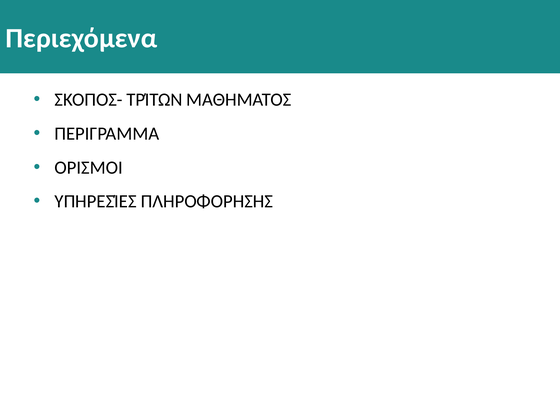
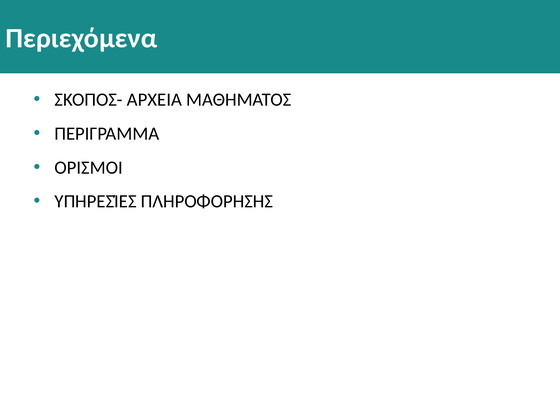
ΤΡΊΤΩΝ: ΤΡΊΤΩΝ -> ΑΡΧΕΙΑ (154, 100)
